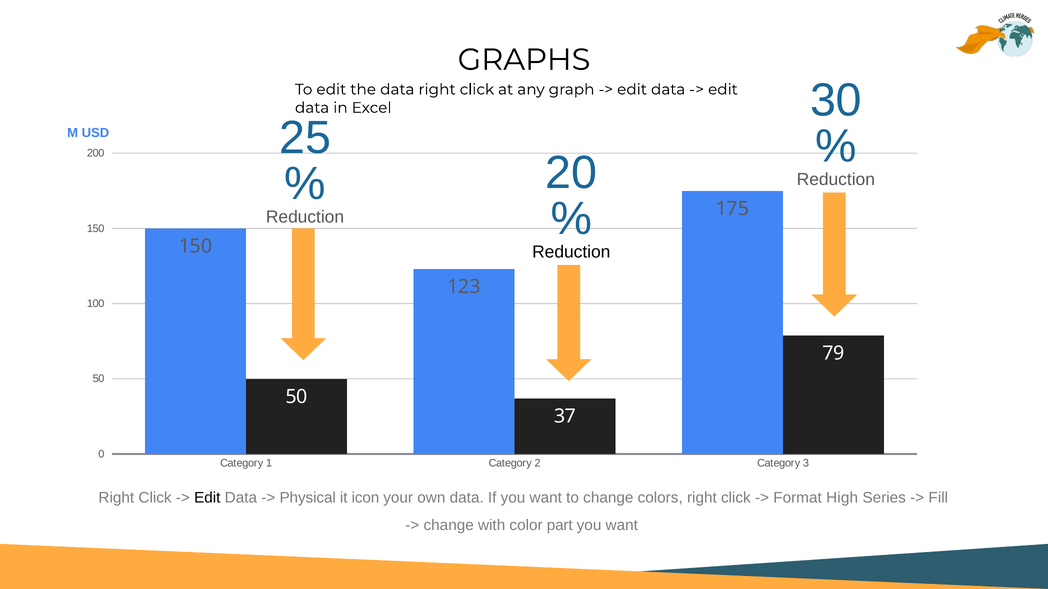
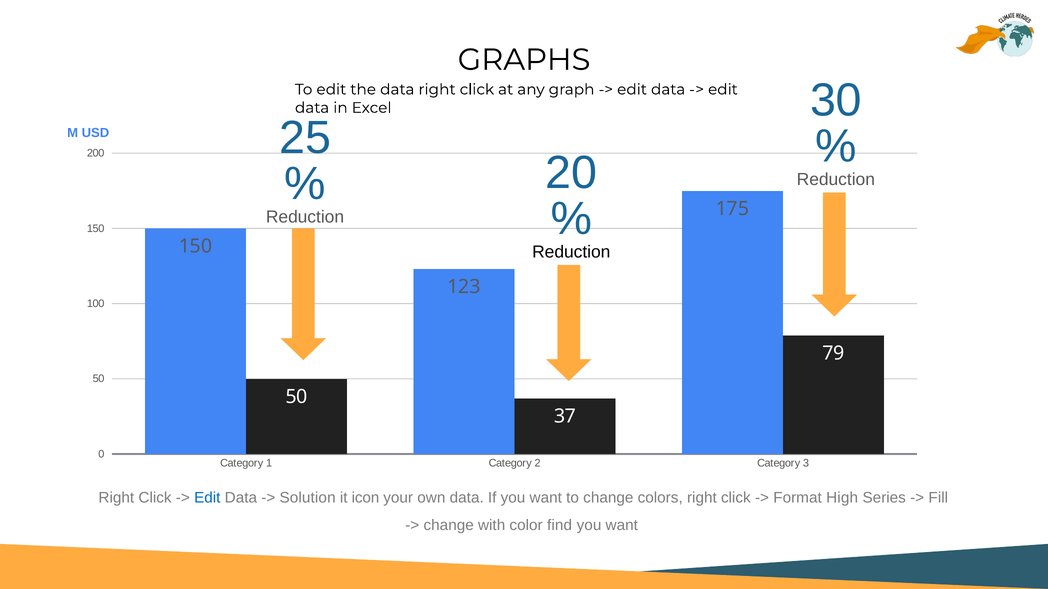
Edit colour: black -> blue (207, 498)
Physical: Physical -> Solution (308, 498)
part: part -> find (560, 526)
